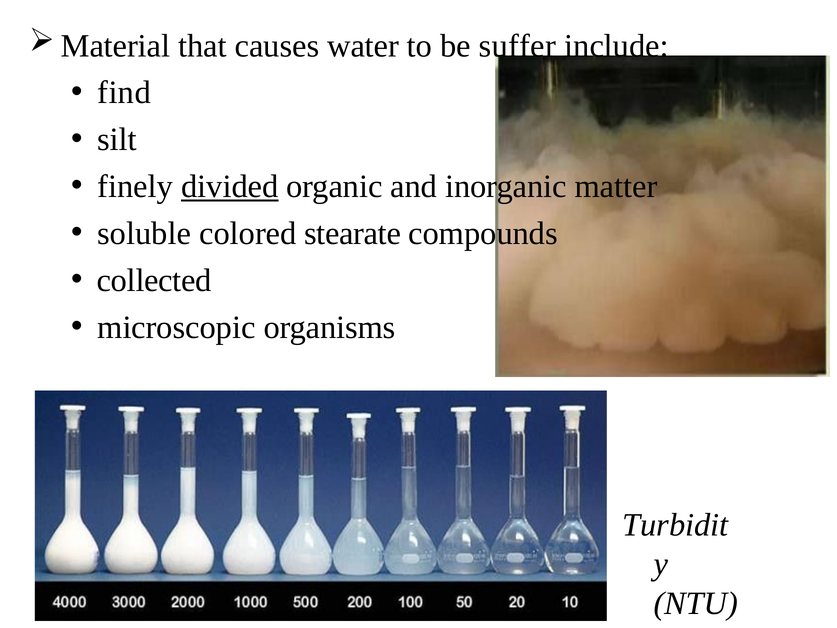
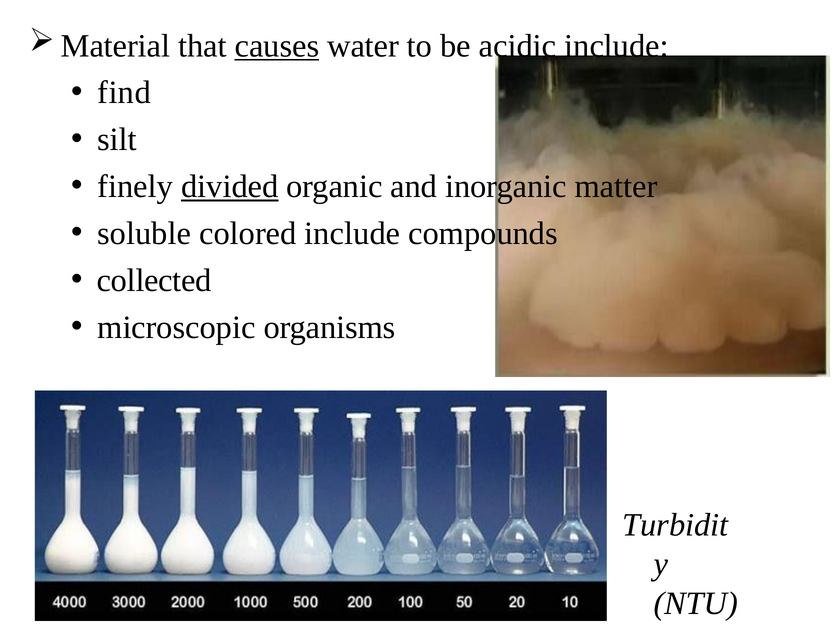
causes underline: none -> present (277, 46)
suffer: suffer -> acidic (517, 46)
colored stearate: stearate -> include (352, 233)
